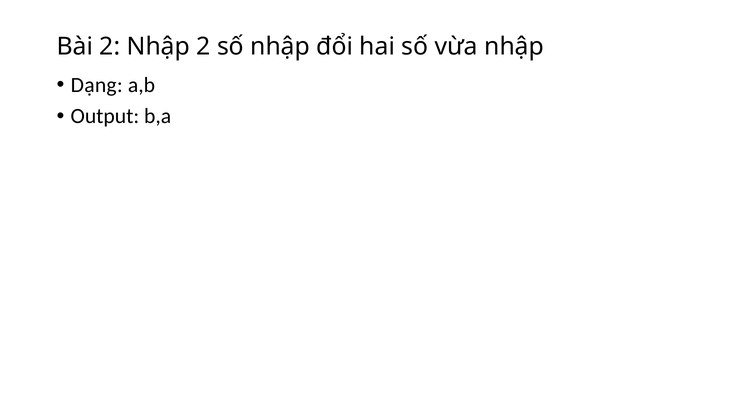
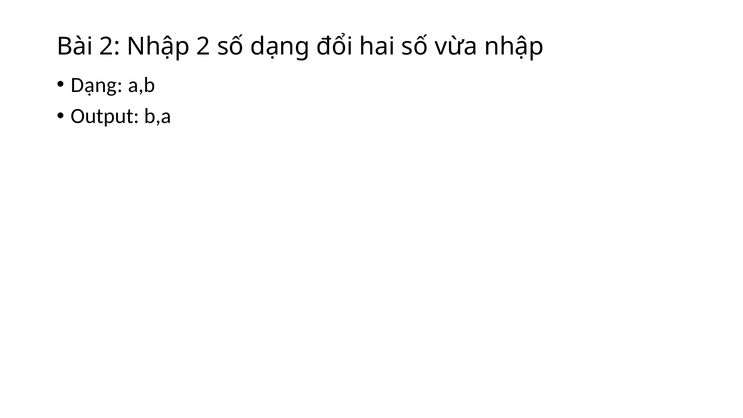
số nhập: nhập -> dạng (280, 47)
